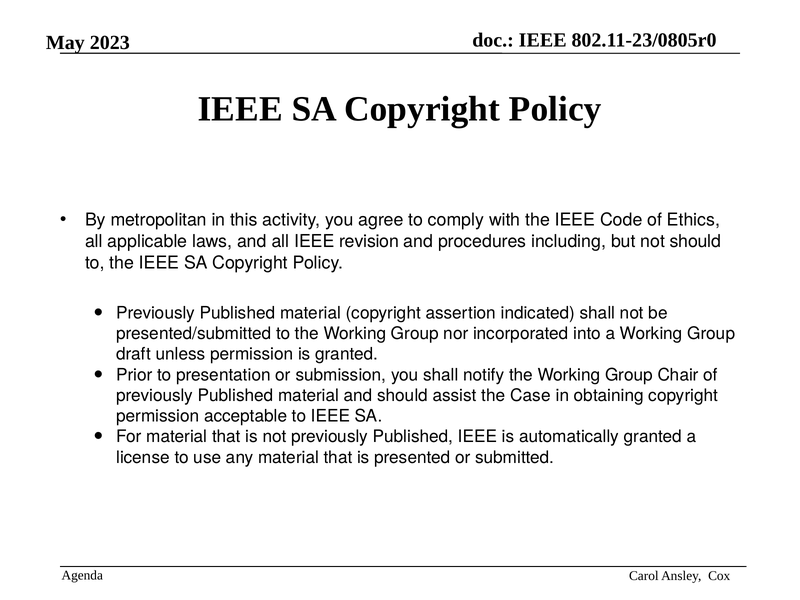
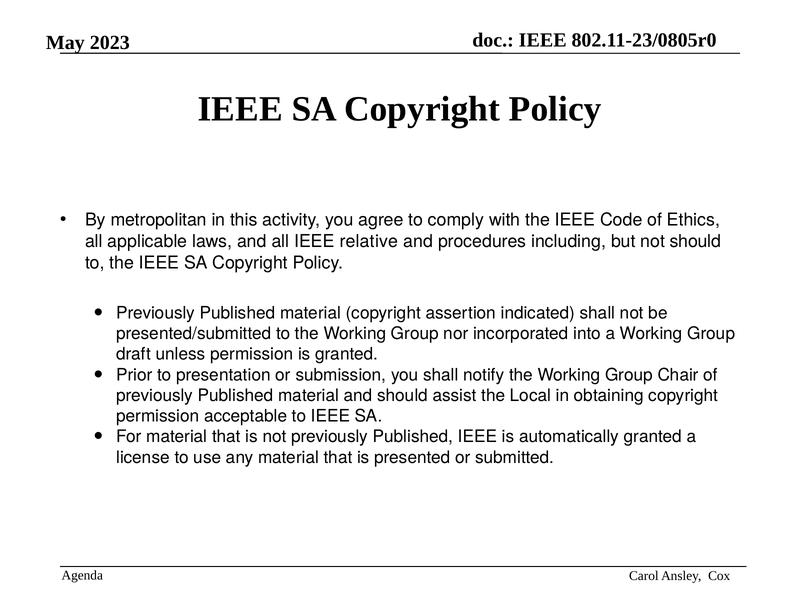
revision: revision -> relative (369, 241)
Case: Case -> Local (530, 395)
